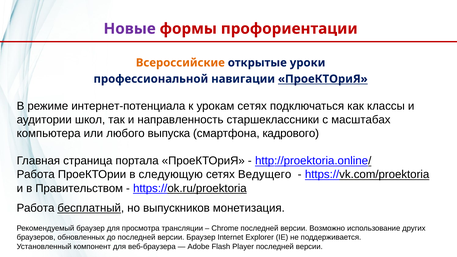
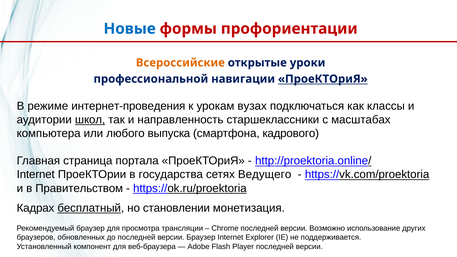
Новые colour: purple -> blue (130, 29)
интернет-потенциала: интернет-потенциала -> интернет-проведения (128, 106)
урокам сетях: сетях -> вузах (252, 106)
школ underline: none -> present (90, 120)
Работа: Работа -> Internet (36, 175)
следующую: следующую -> государства (171, 175)
Работа: Работа -> Кадрах (36, 208)
выпускников: выпускников -> становлении (176, 208)
